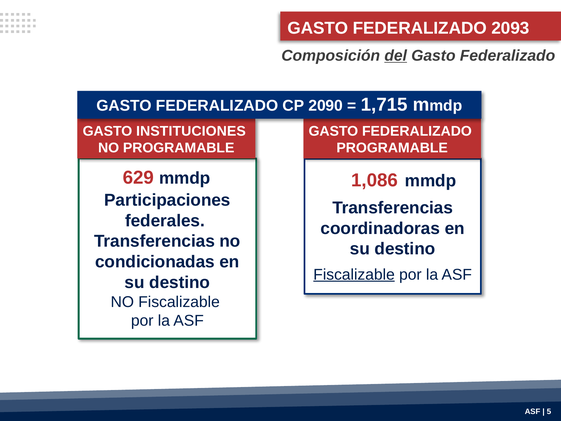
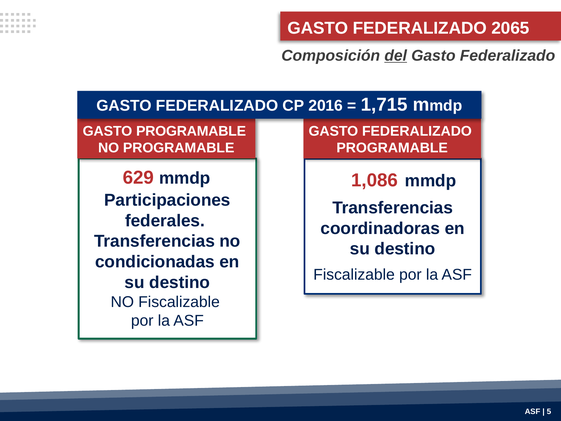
2093: 2093 -> 2065 (510, 28)
2090: 2090 -> 2016 (326, 106)
GASTO INSTITUCIONES: INSTITUCIONES -> PROGRAMABLE (191, 131)
Fiscalizable underline: present -> none (354, 274)
